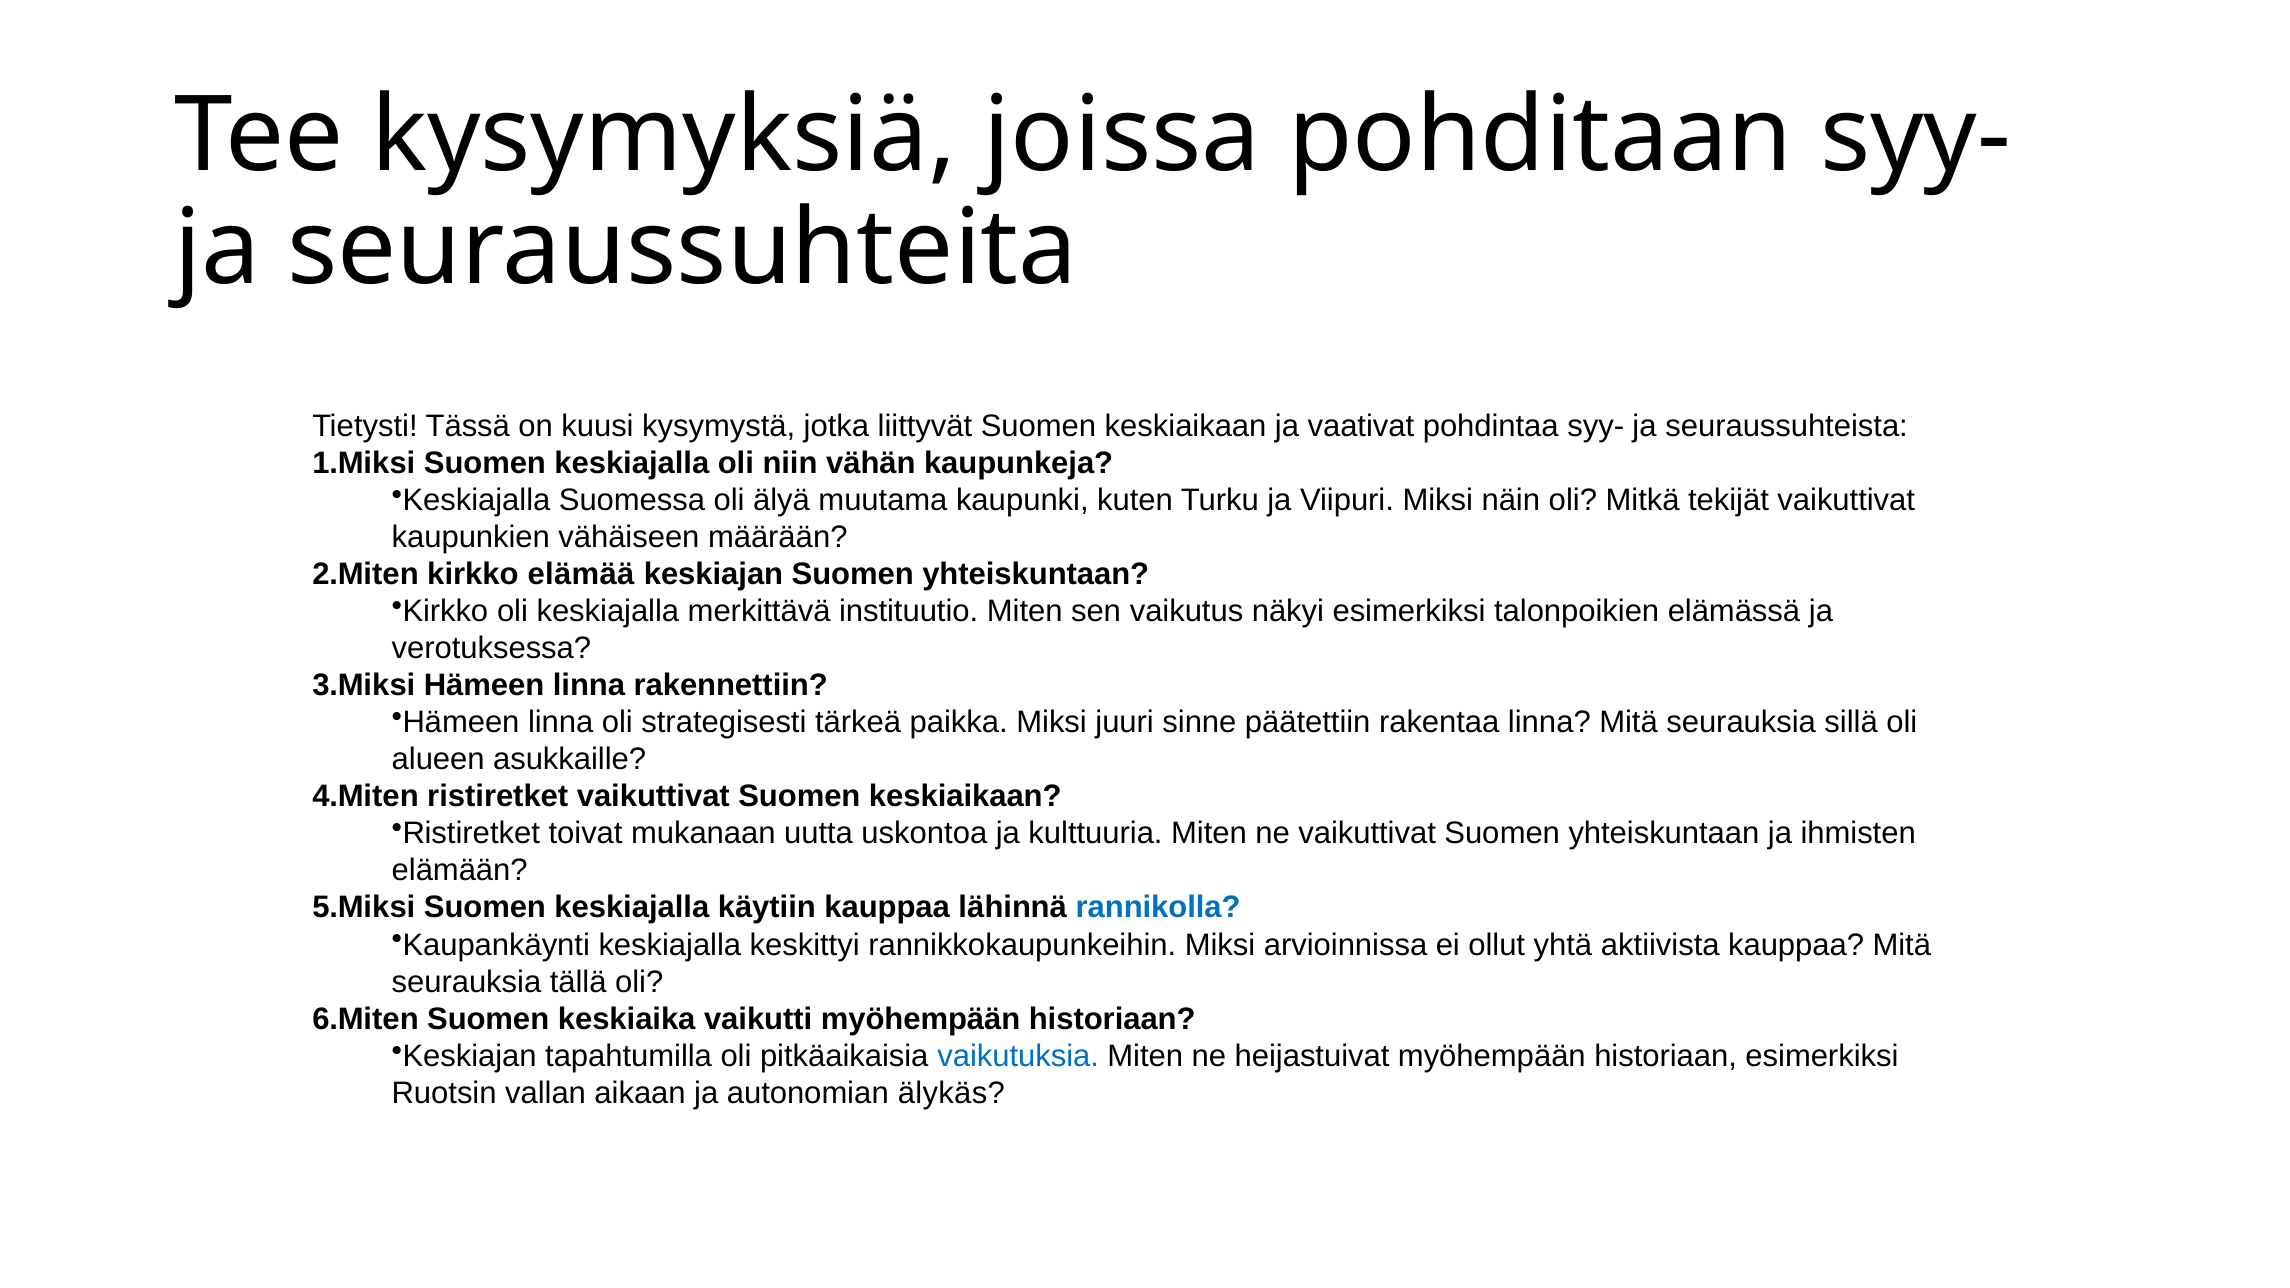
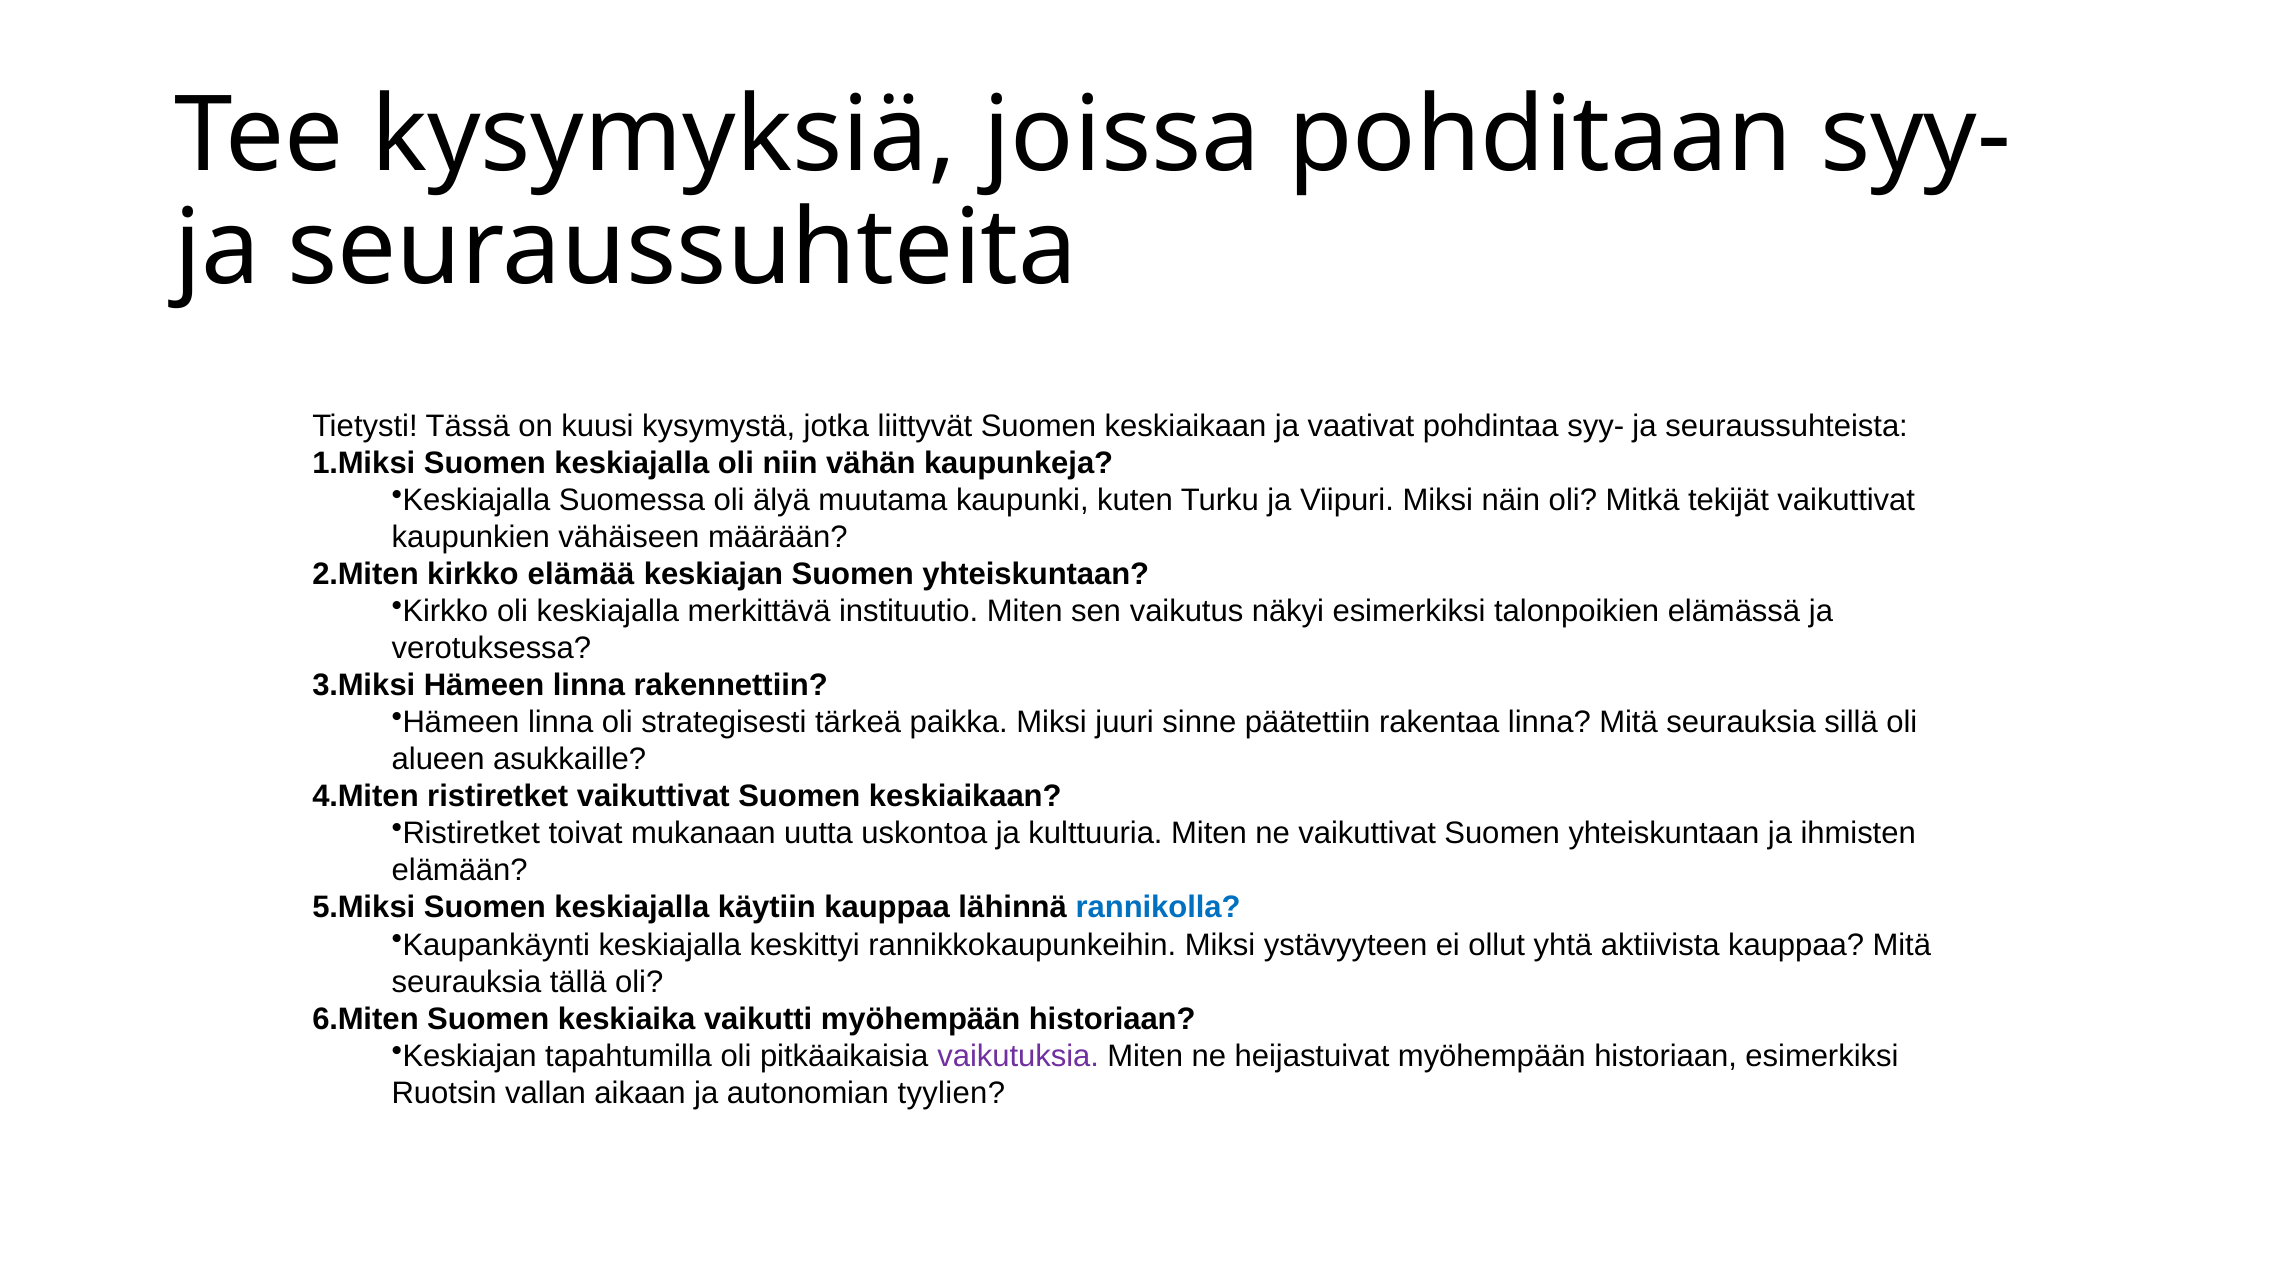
arvioinnissa: arvioinnissa -> ystävyyteen (1346, 945)
vaikutuksia colour: blue -> purple (1018, 1056)
älykäs: älykäs -> tyylien (951, 1093)
